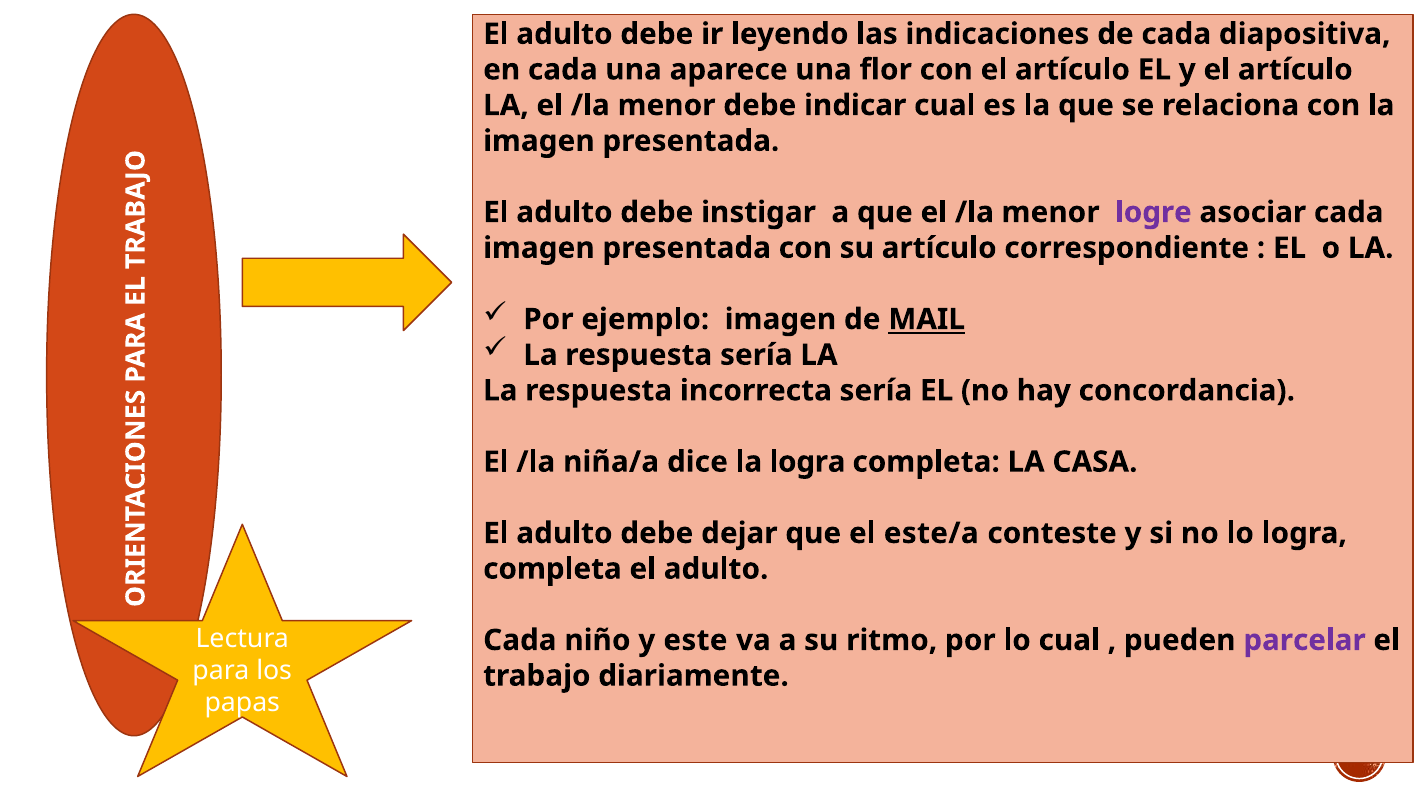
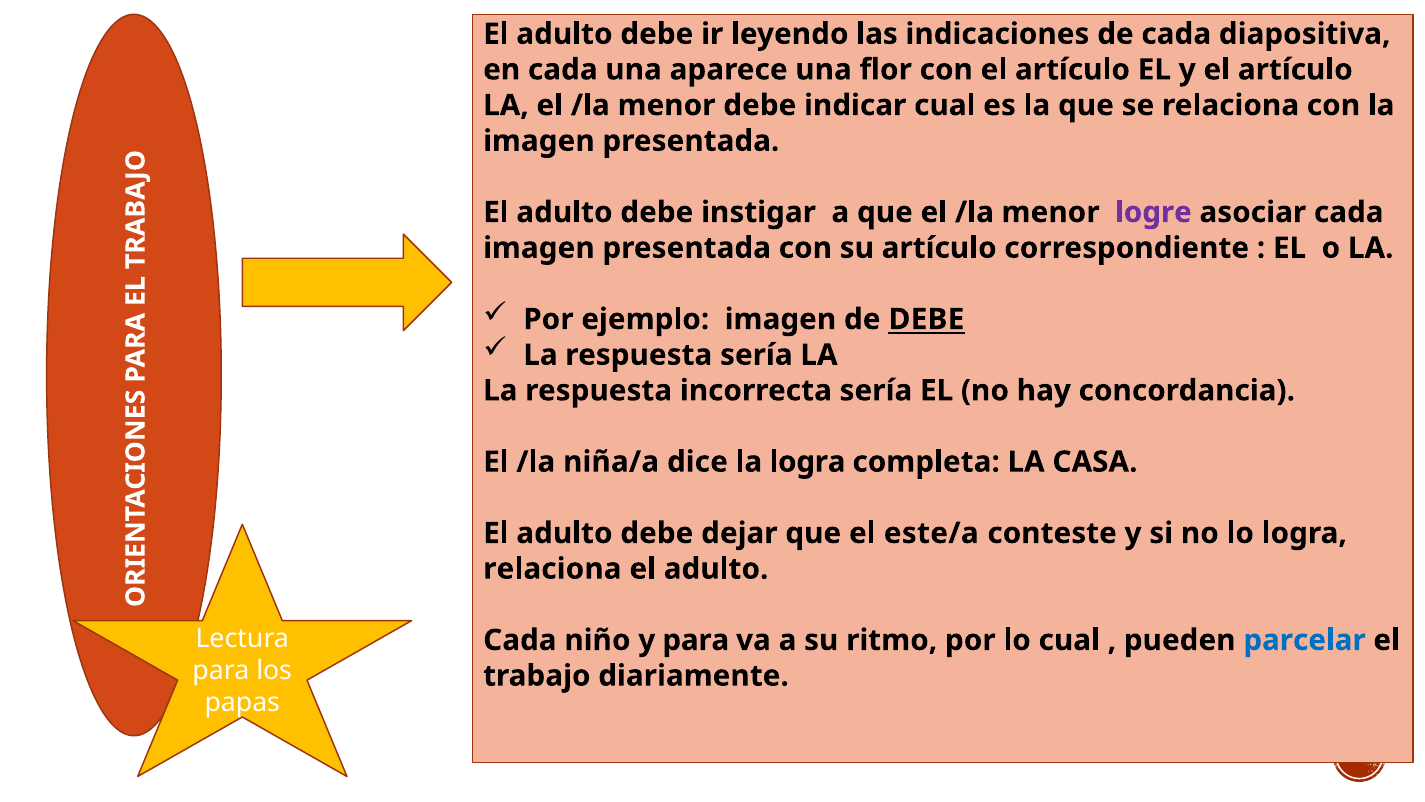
de MAIL: MAIL -> DEBE (926, 319)
completa: completa -> relaciona (552, 569)
y este: este -> para (696, 640)
parcelar colour: purple -> blue (1305, 640)
